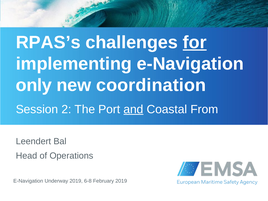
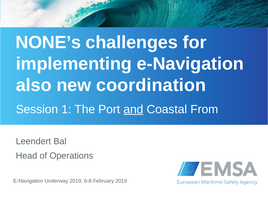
RPAS’s: RPAS’s -> NONE’s (48, 42)
for underline: present -> none (195, 42)
only: only -> also (34, 85)
2: 2 -> 1 (66, 109)
